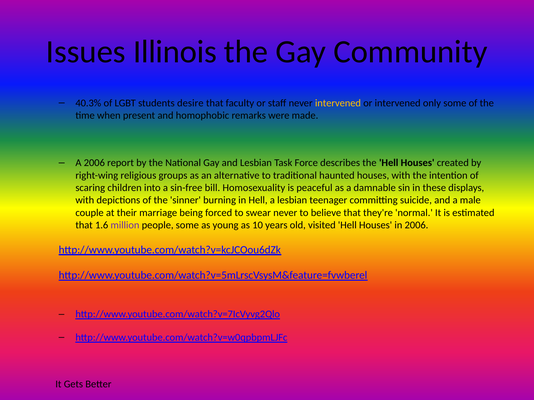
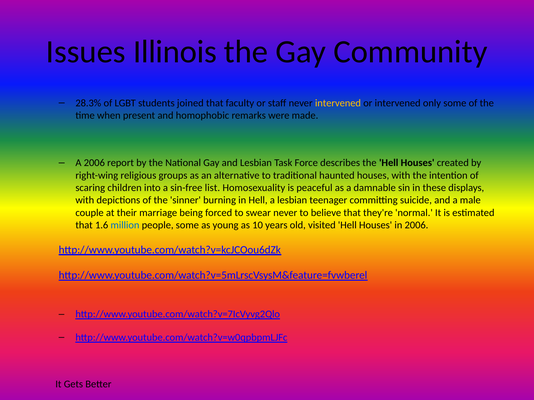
40.3%: 40.3% -> 28.3% (88, 103)
desire: desire -> joined (190, 103)
bill: bill -> list (212, 188)
million colour: purple -> blue (125, 225)
